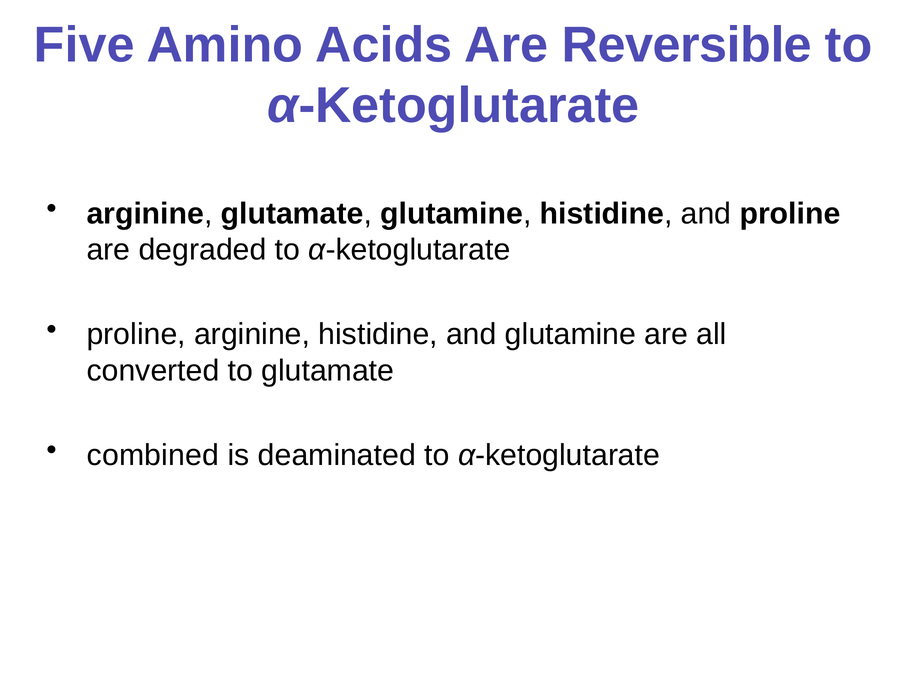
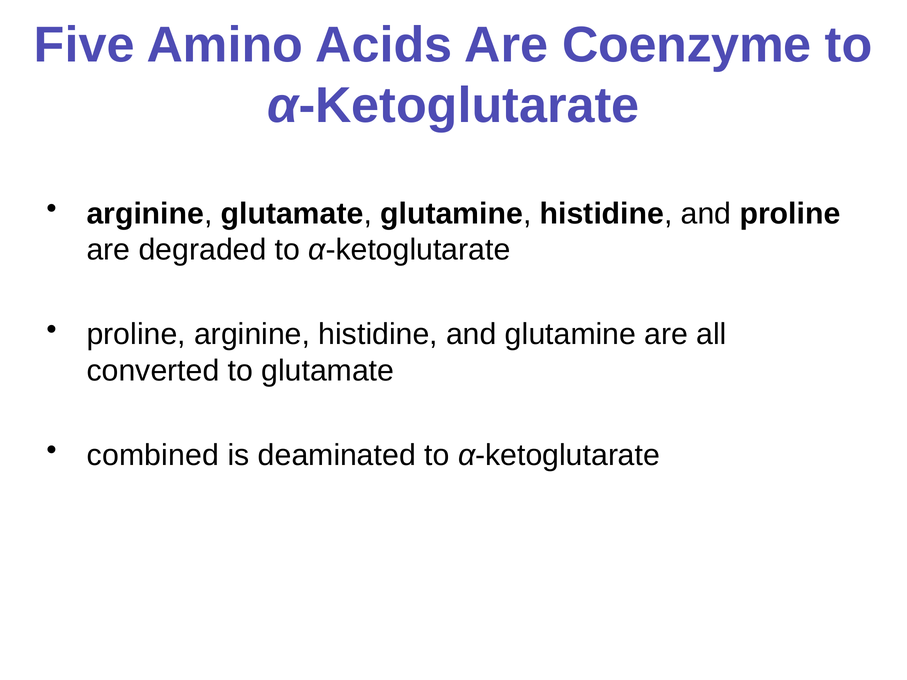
Reversible: Reversible -> Coenzyme (687, 45)
